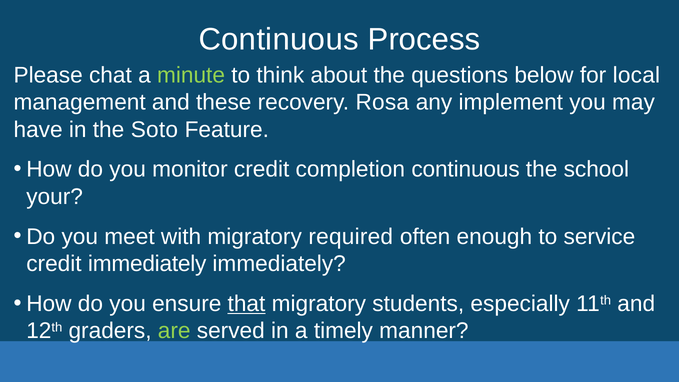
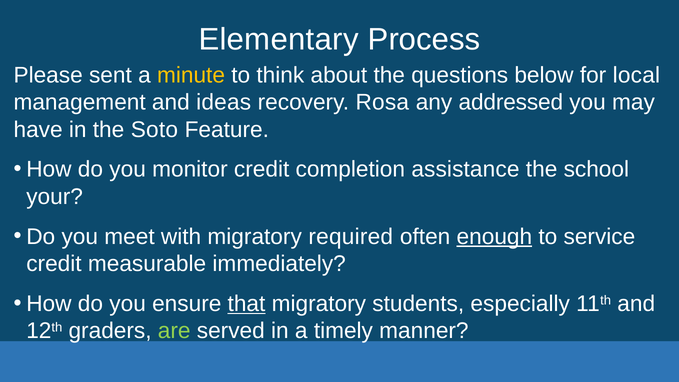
Continuous: Continuous -> Elementary (279, 40)
chat: chat -> sent (110, 75)
minute colour: light green -> yellow (191, 75)
these: these -> ideas (224, 102)
implement: implement -> addressed (511, 102)
completion continuous: continuous -> assistance (465, 169)
enough underline: none -> present (494, 237)
credit immediately: immediately -> measurable (147, 264)
